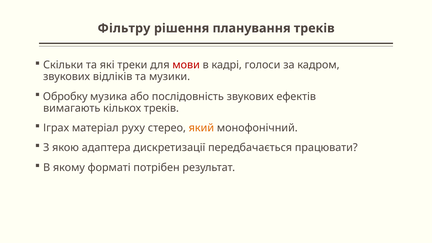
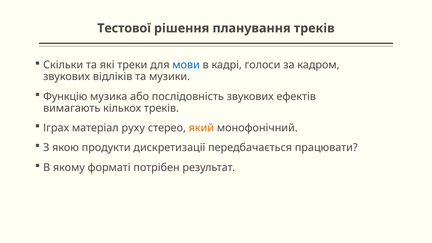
Фільтру: Фільтру -> Тестової (124, 28)
мови colour: red -> blue (186, 65)
Обробку: Обробку -> Функцію (65, 97)
адаптера: адаптера -> продукти (106, 148)
